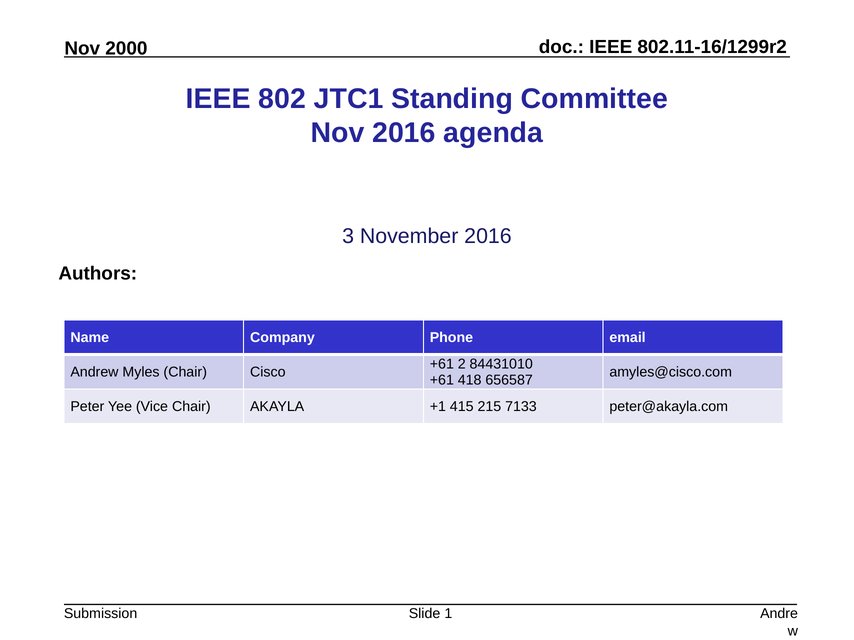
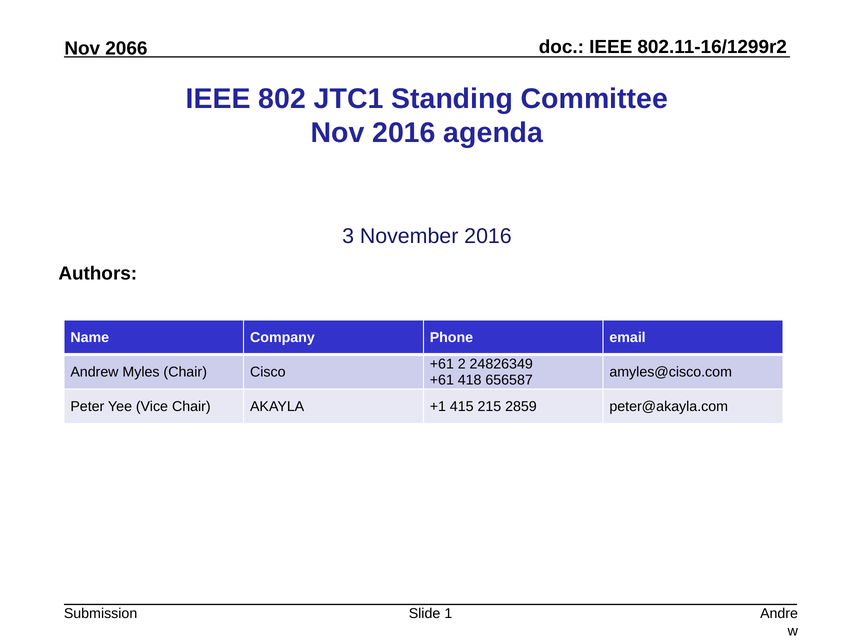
2000: 2000 -> 2066 (126, 49)
84431010: 84431010 -> 24826349 (501, 364)
7133: 7133 -> 2859 (521, 407)
